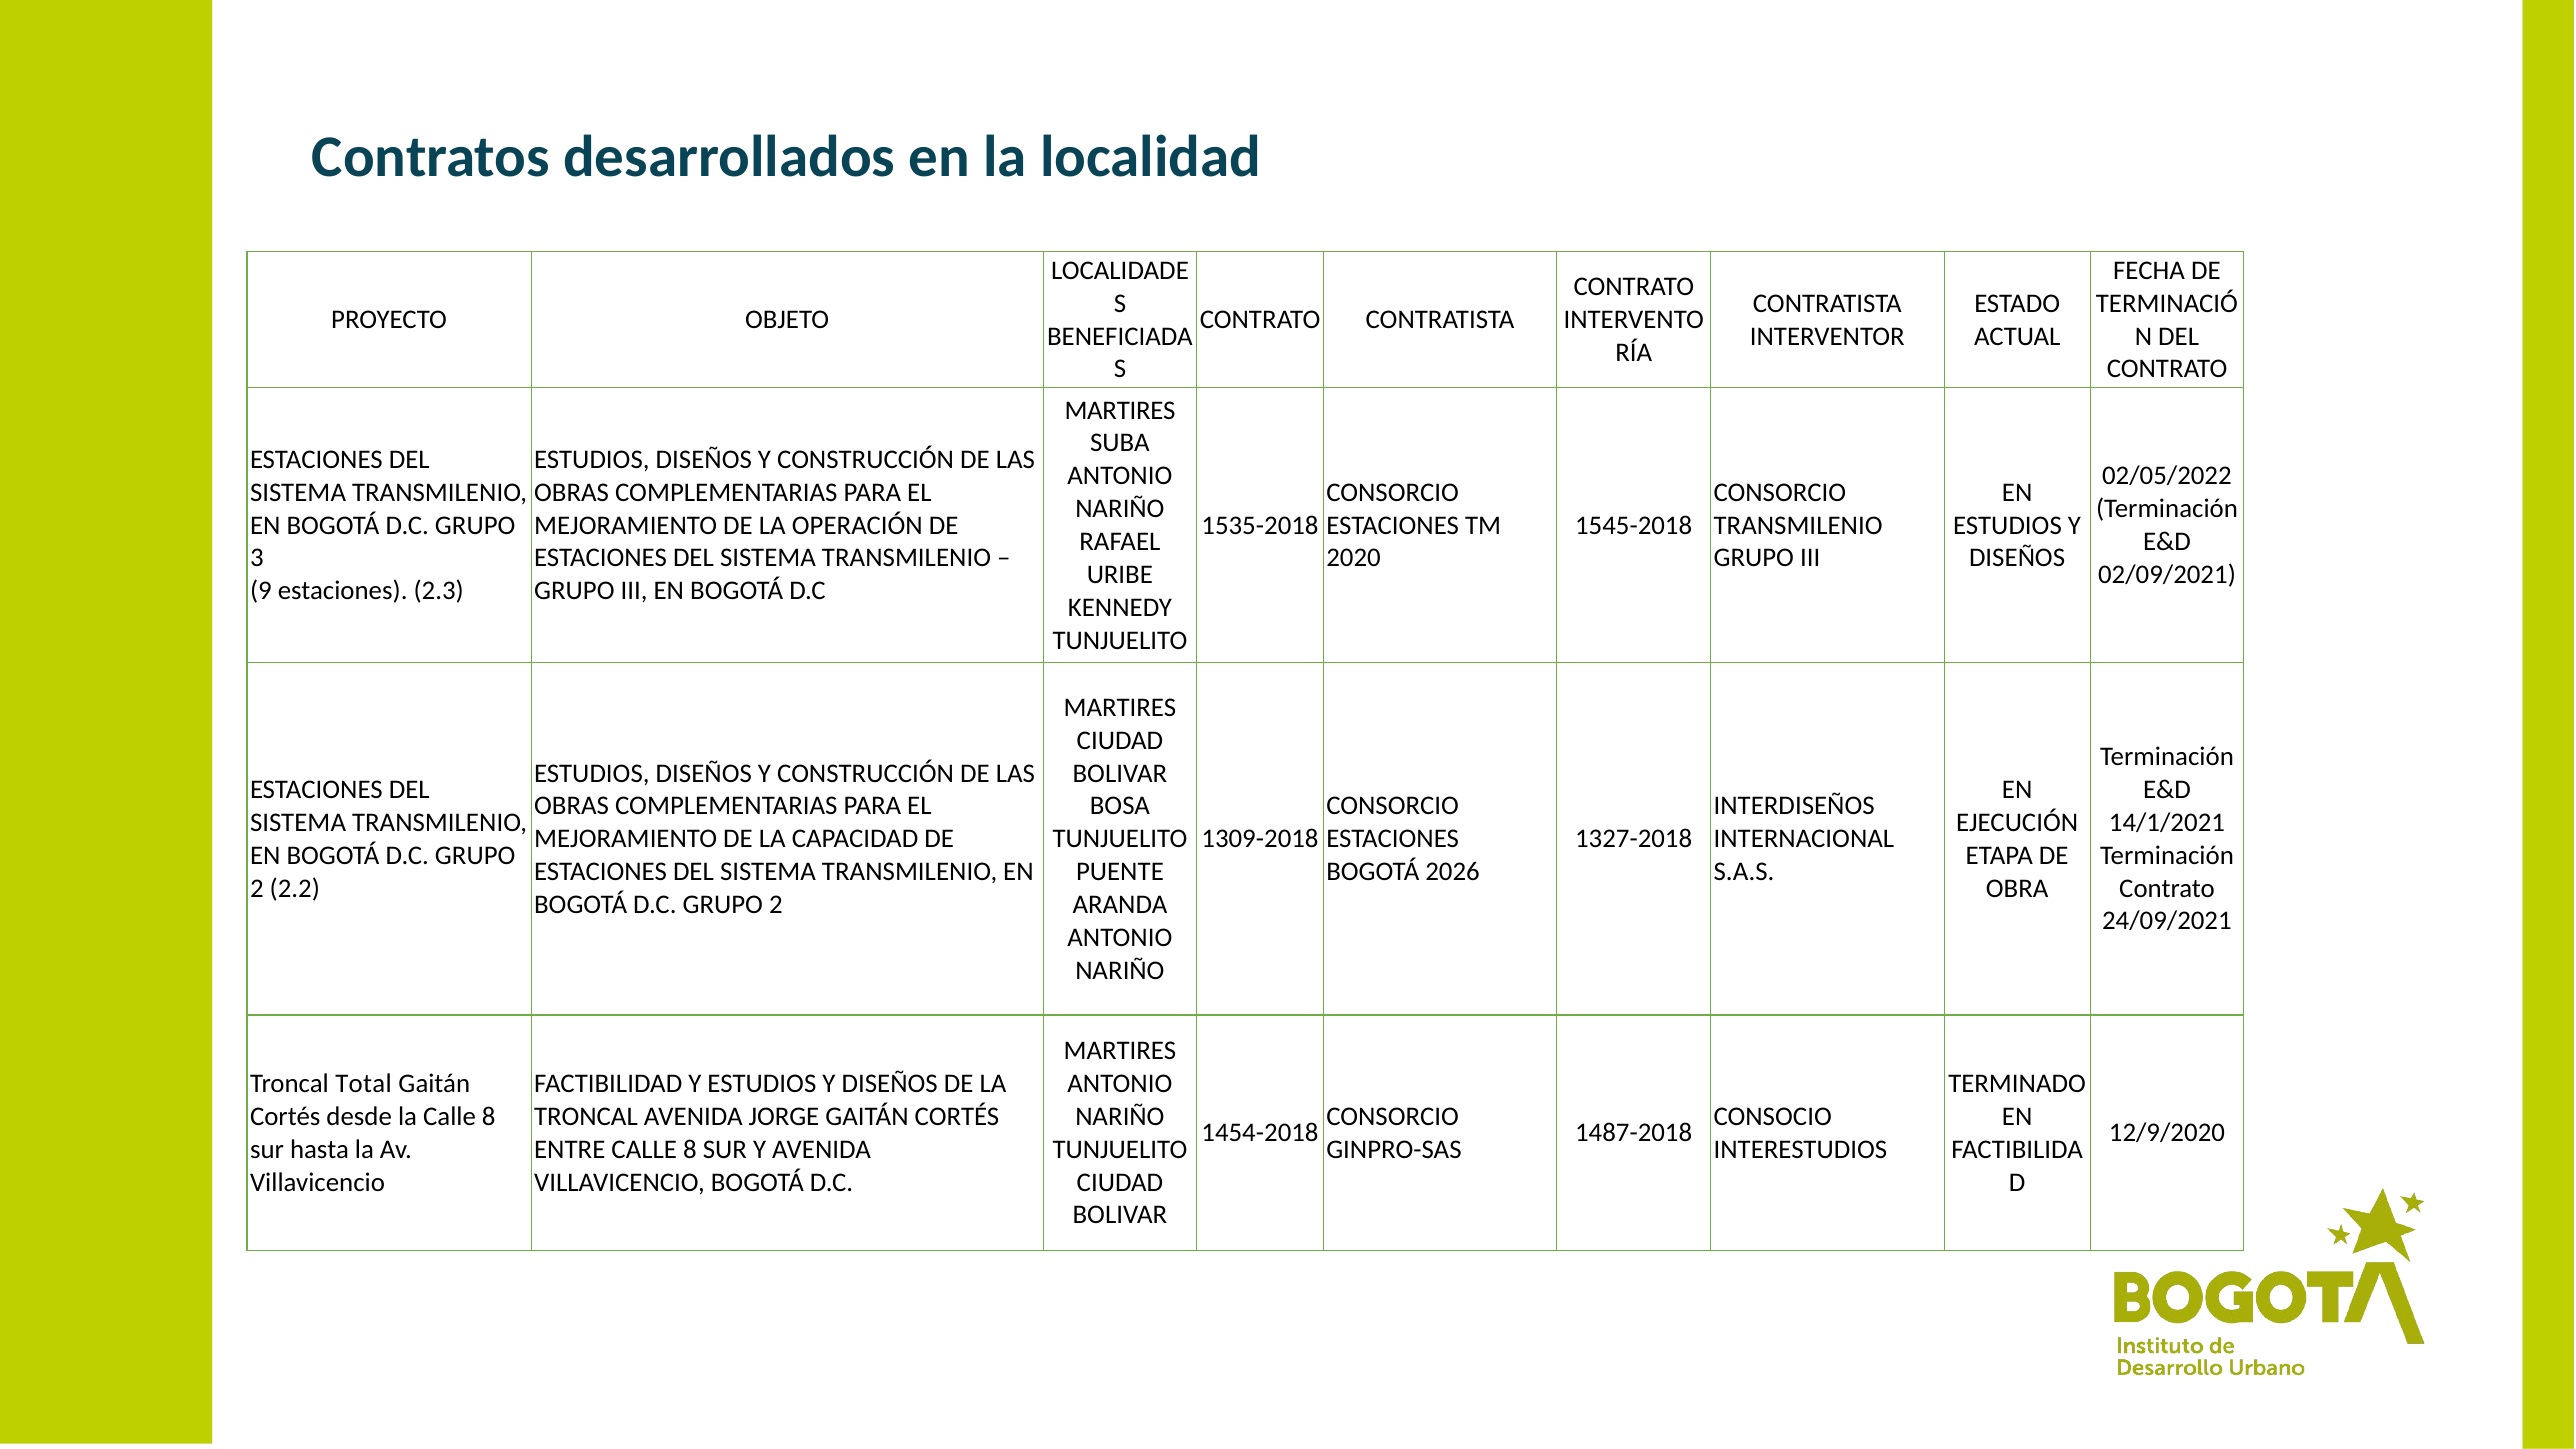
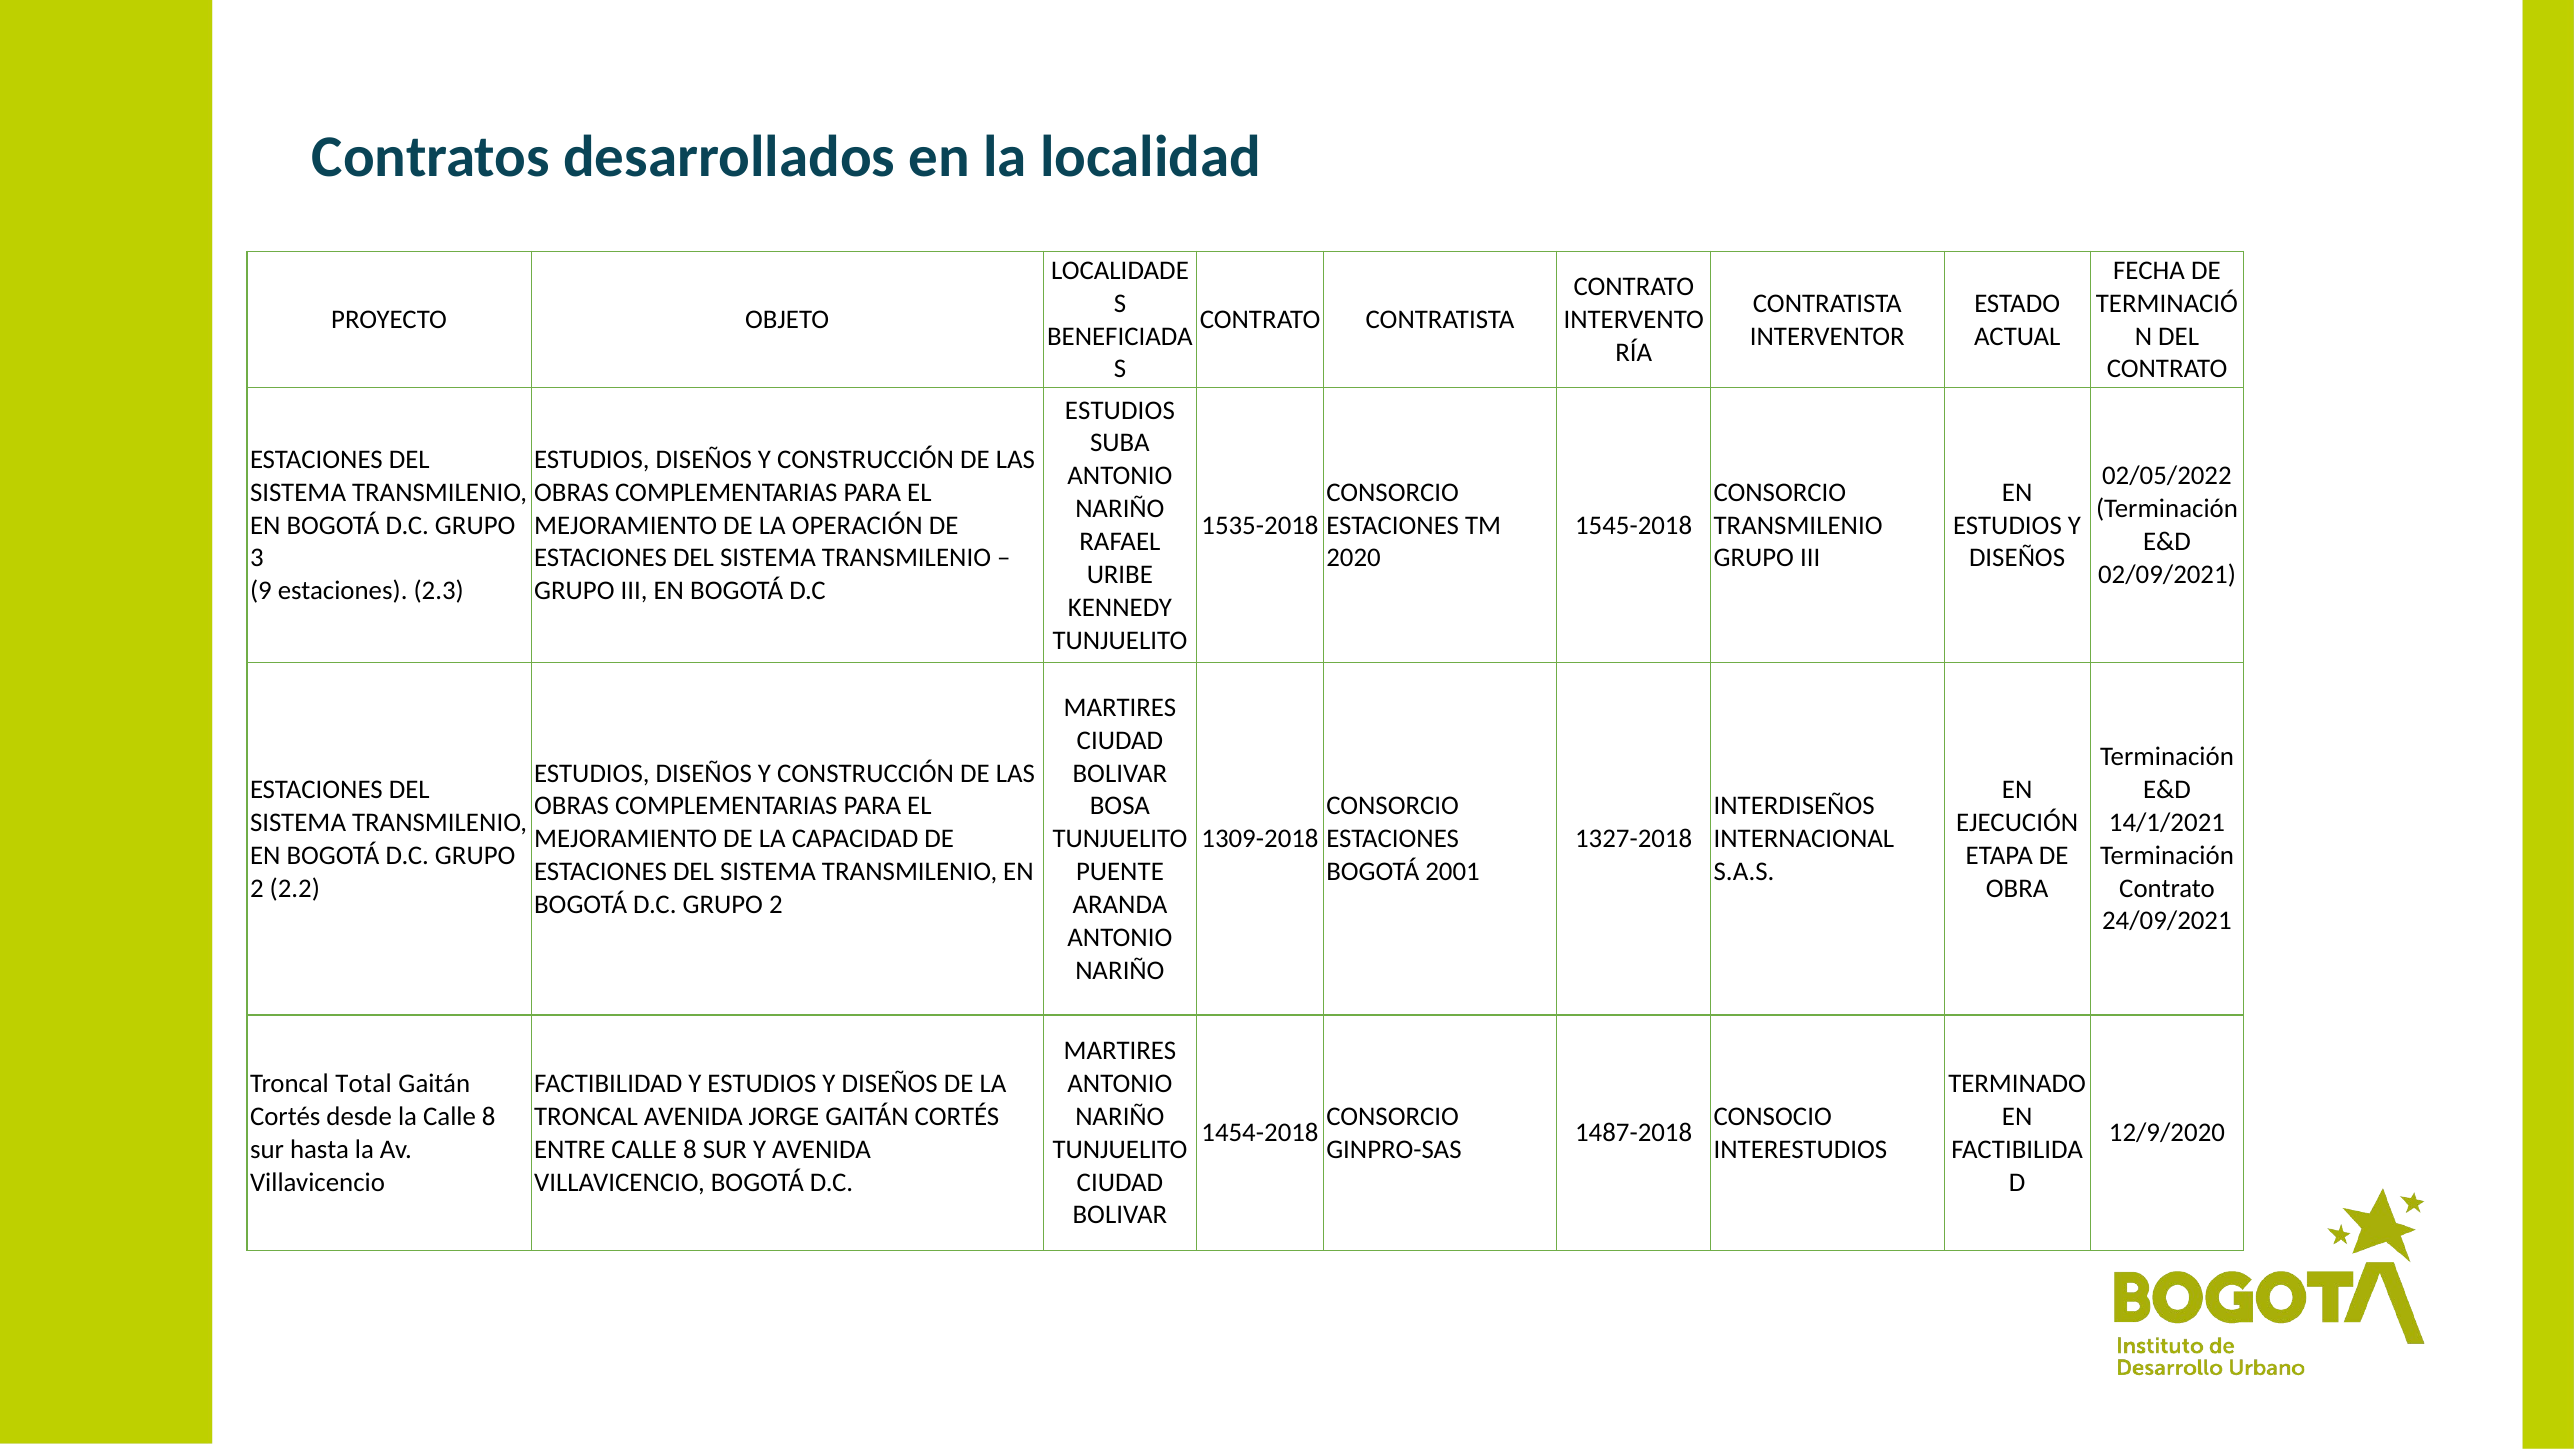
MARTIRES: MARTIRES -> ESTUDIOS (1120, 410)
2026: 2026 -> 2001 (1453, 872)
